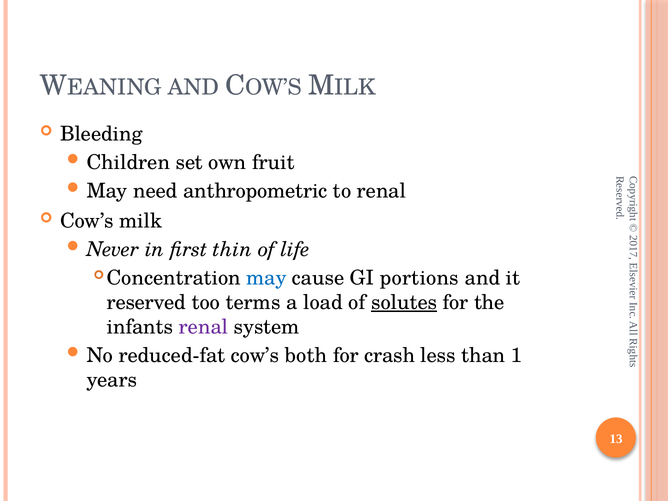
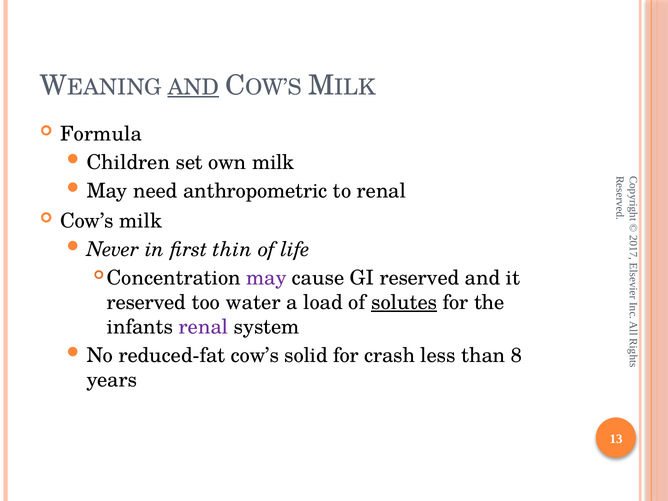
AND underline: none -> present (193, 87)
Bleeding: Bleeding -> Formula (101, 134)
own fruit: fruit -> milk (273, 162)
may colour: blue -> purple (266, 278)
GI portions: portions -> reserved (420, 278)
terms: terms -> water (253, 302)
both: both -> solid (306, 355)
than 1: 1 -> 8 (517, 355)
